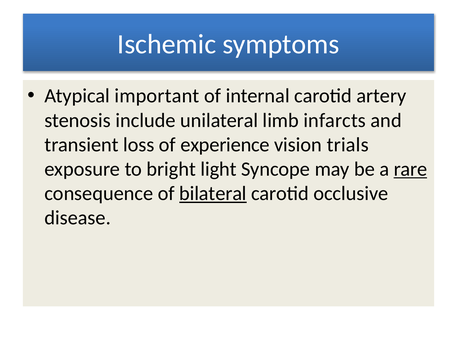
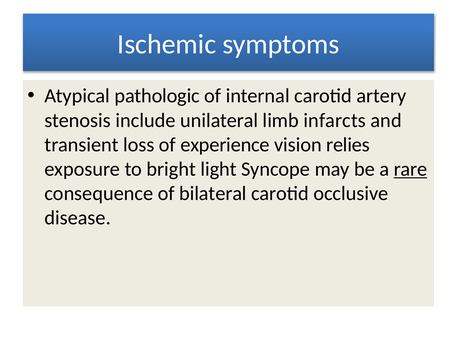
important: important -> pathologic (157, 96)
trials: trials -> relies (348, 145)
bilateral underline: present -> none (213, 193)
